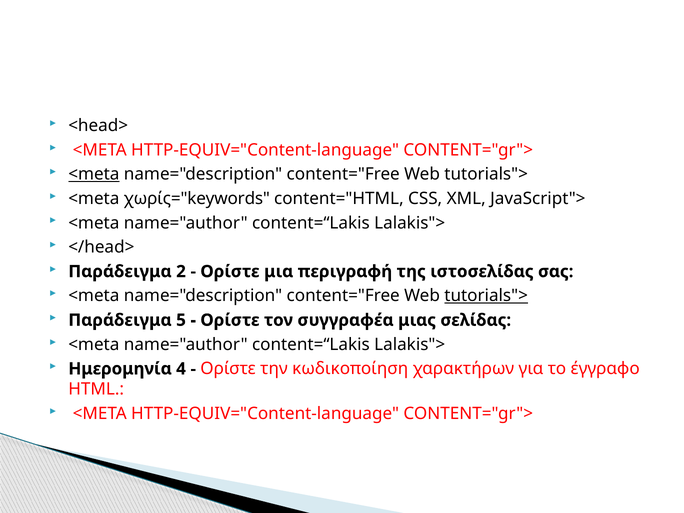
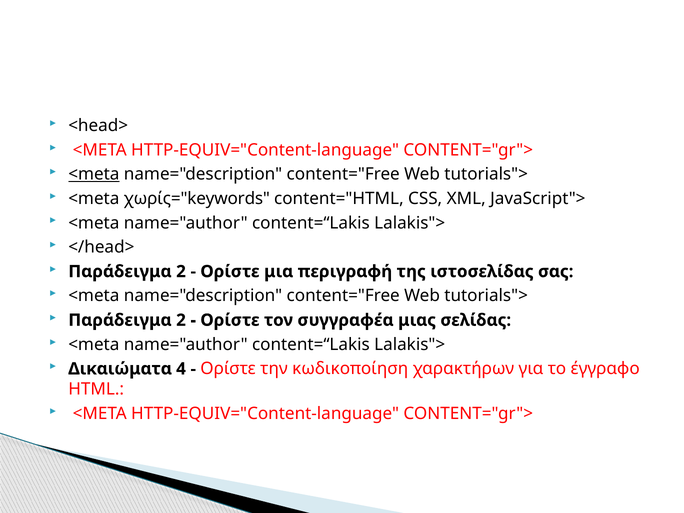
tutorials"> underline: present -> none (486, 296)
5: 5 -> 2 (181, 320)
Ημερομηνία: Ημερομηνία -> Δικαιώματα (120, 369)
